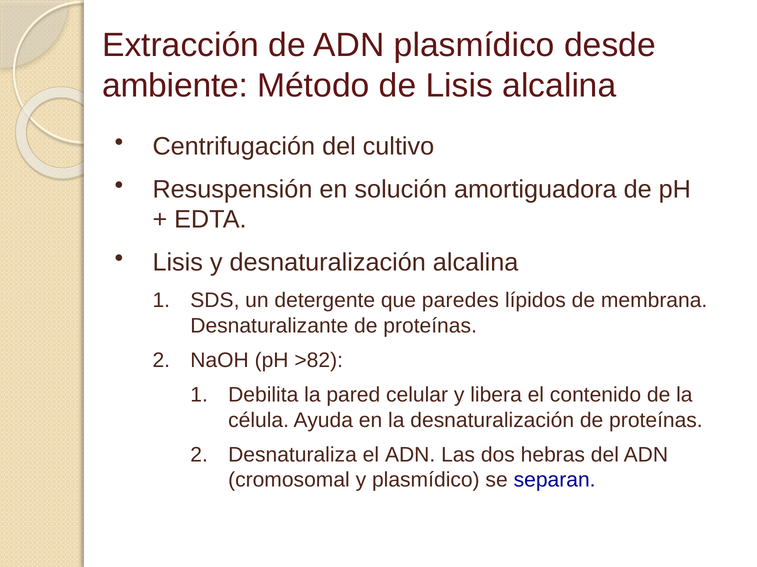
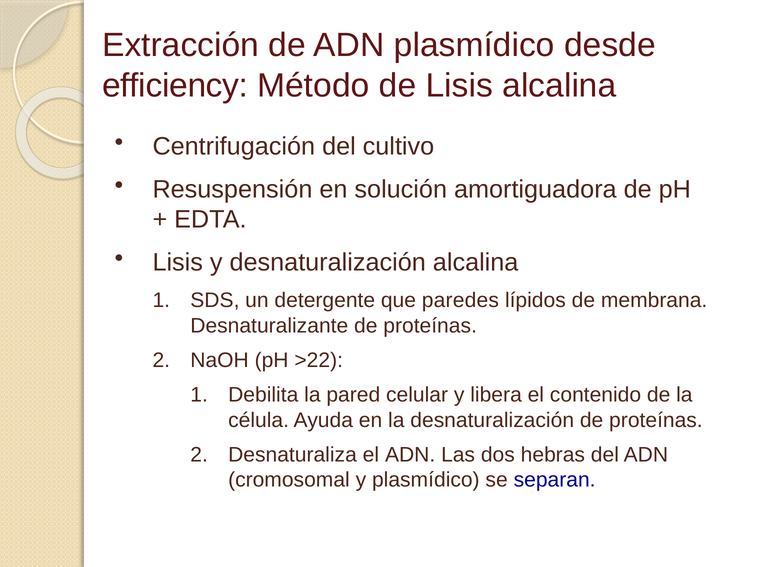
ambiente: ambiente -> efficiency (175, 86)
>82: >82 -> >22 (319, 361)
